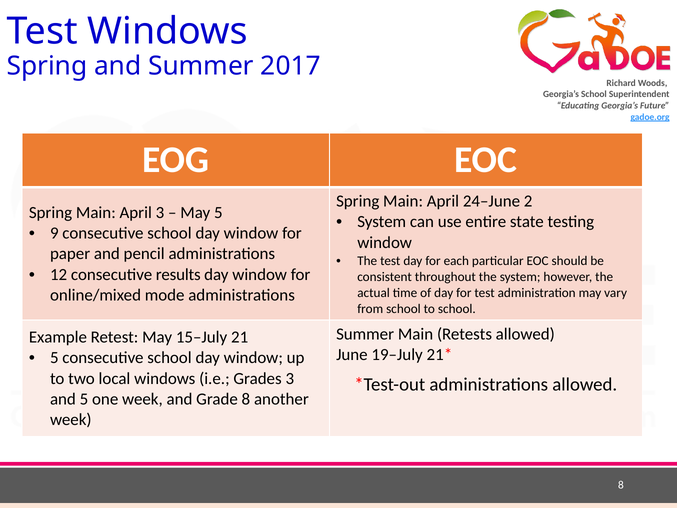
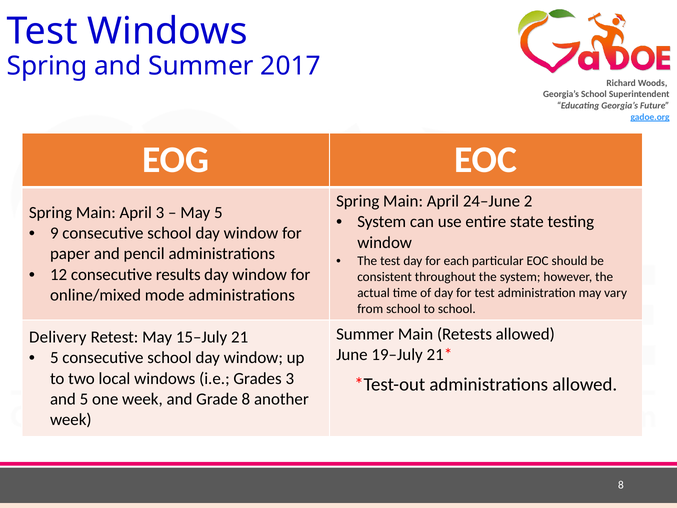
Example: Example -> Delivery (58, 337)
